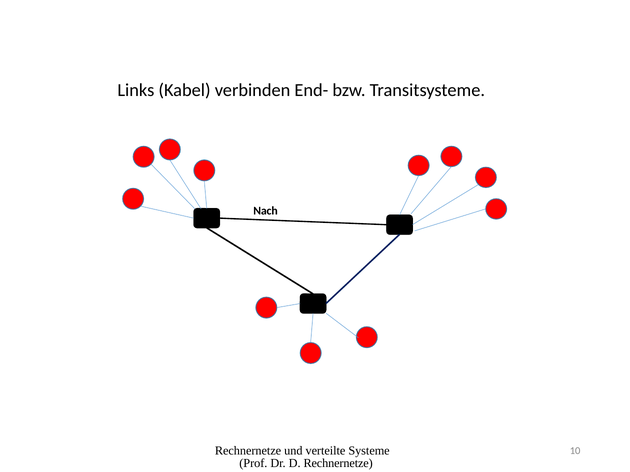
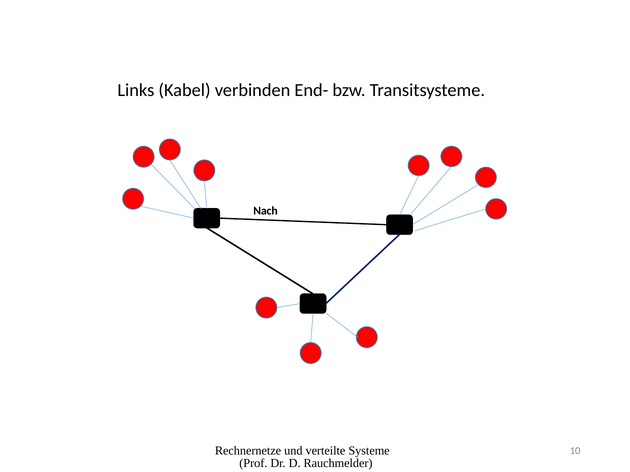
D Rechnernetze: Rechnernetze -> Rauchmelder (338, 464)
